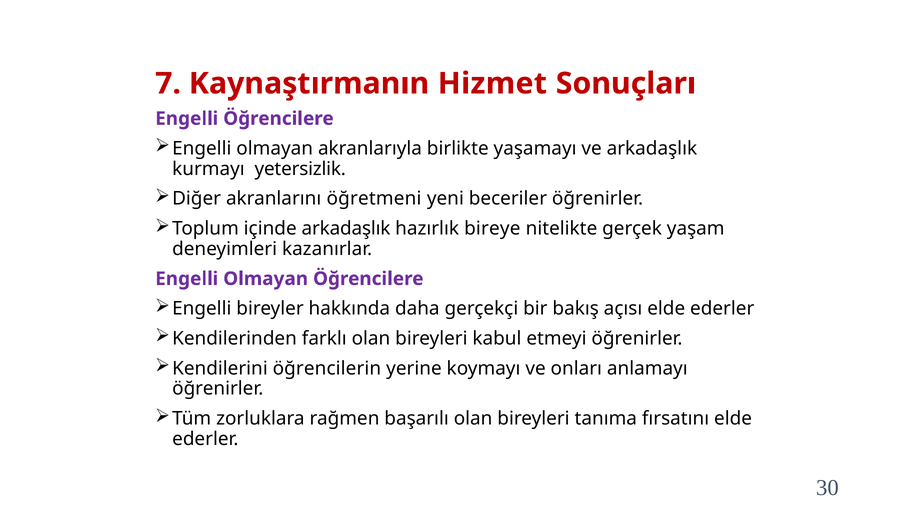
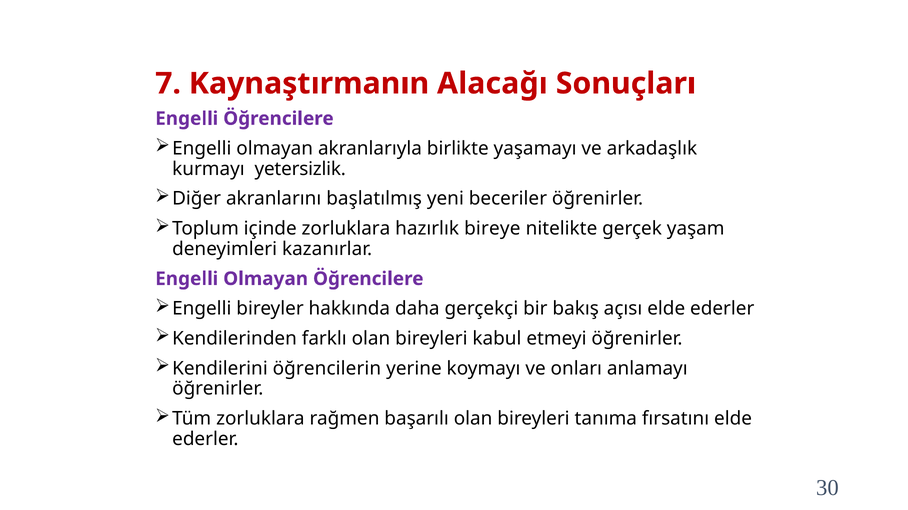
Hizmet: Hizmet -> Alacağı (492, 84)
öğretmeni: öğretmeni -> başlatılmış (374, 199)
içinde arkadaşlık: arkadaşlık -> zorluklara (346, 229)
